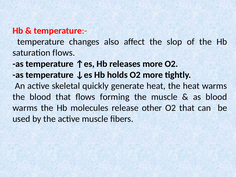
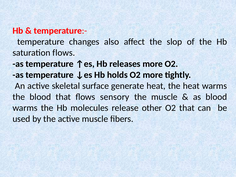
quickly: quickly -> surface (96, 86)
forming: forming -> sensory (115, 97)
